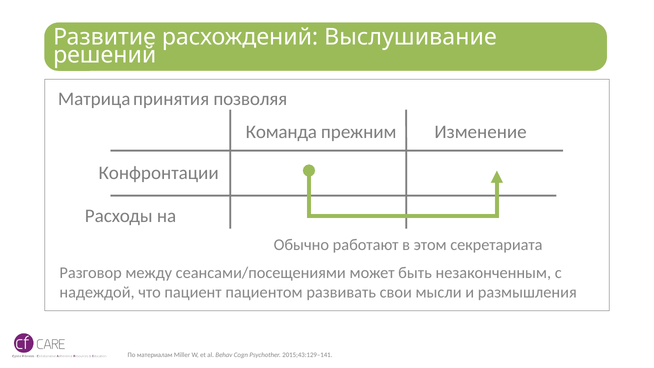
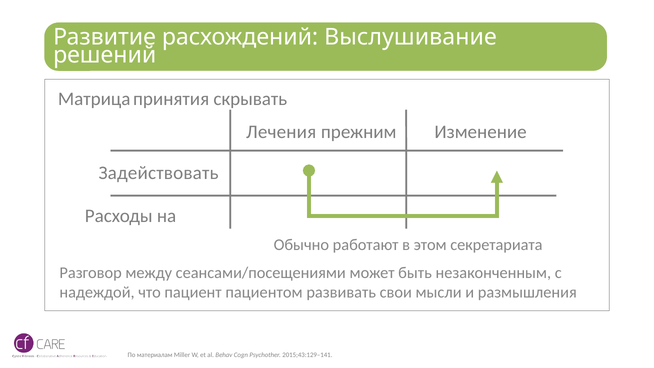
позволяя: позволяя -> скрывать (250, 99)
Команда: Команда -> Лечения (281, 132)
Конфронтации: Конфронтации -> Задействовать (159, 173)
